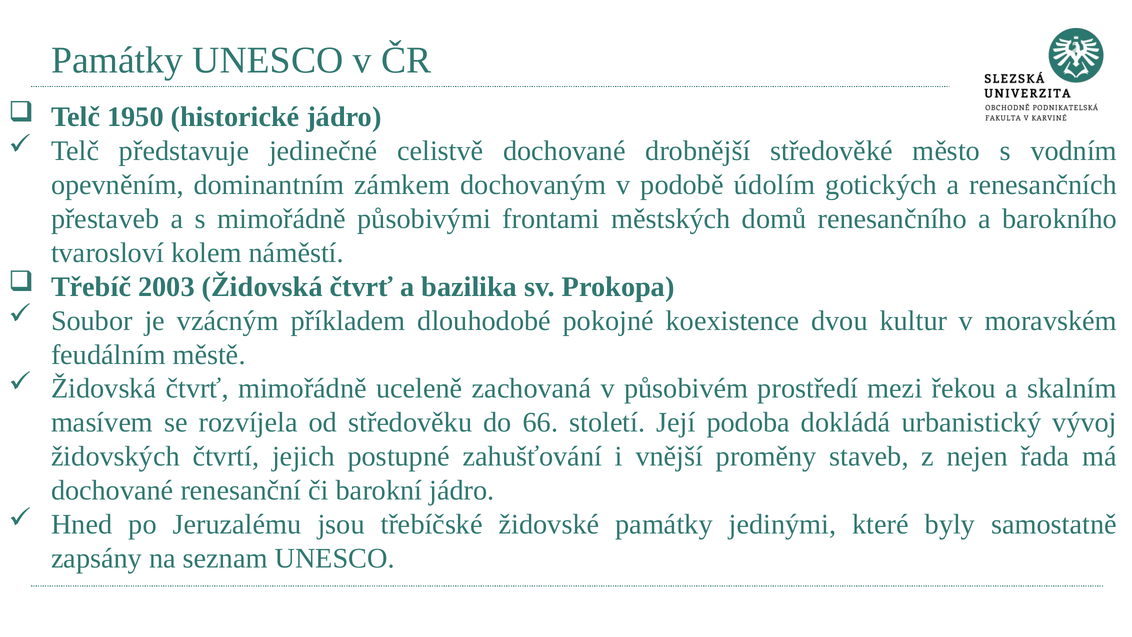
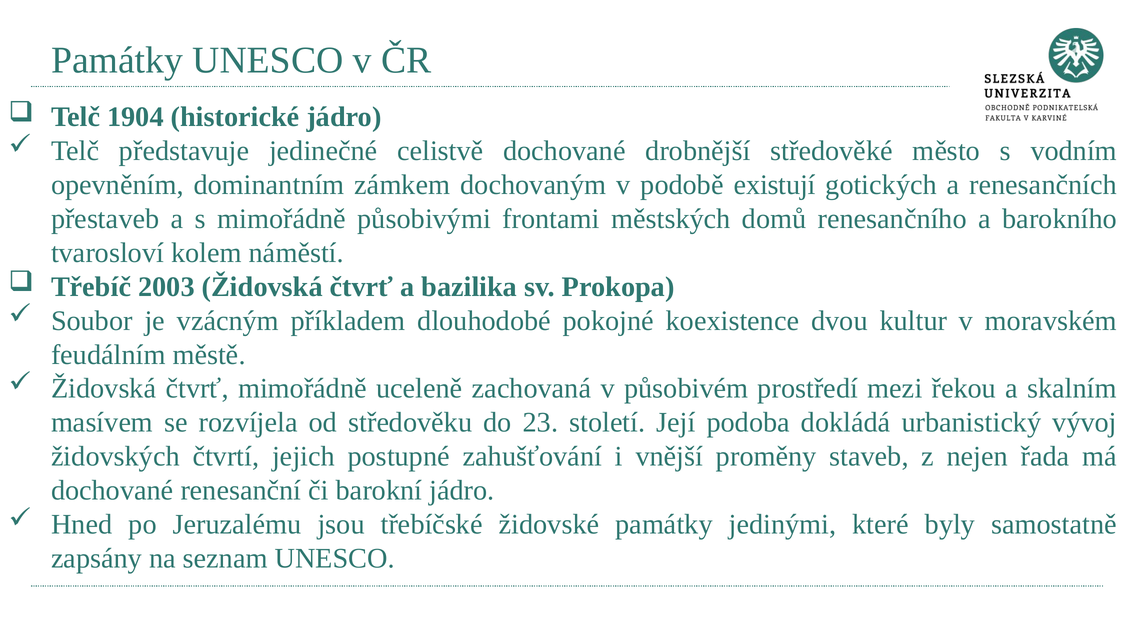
1950: 1950 -> 1904 (135, 117)
údolím: údolím -> existují (775, 185)
66: 66 -> 23 (540, 422)
